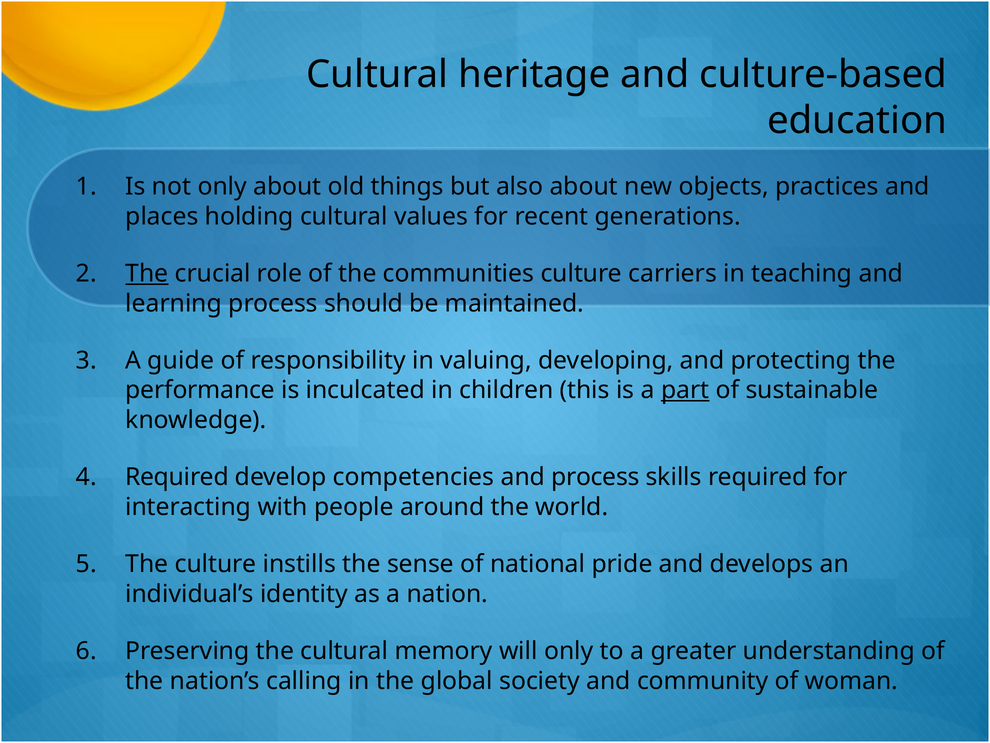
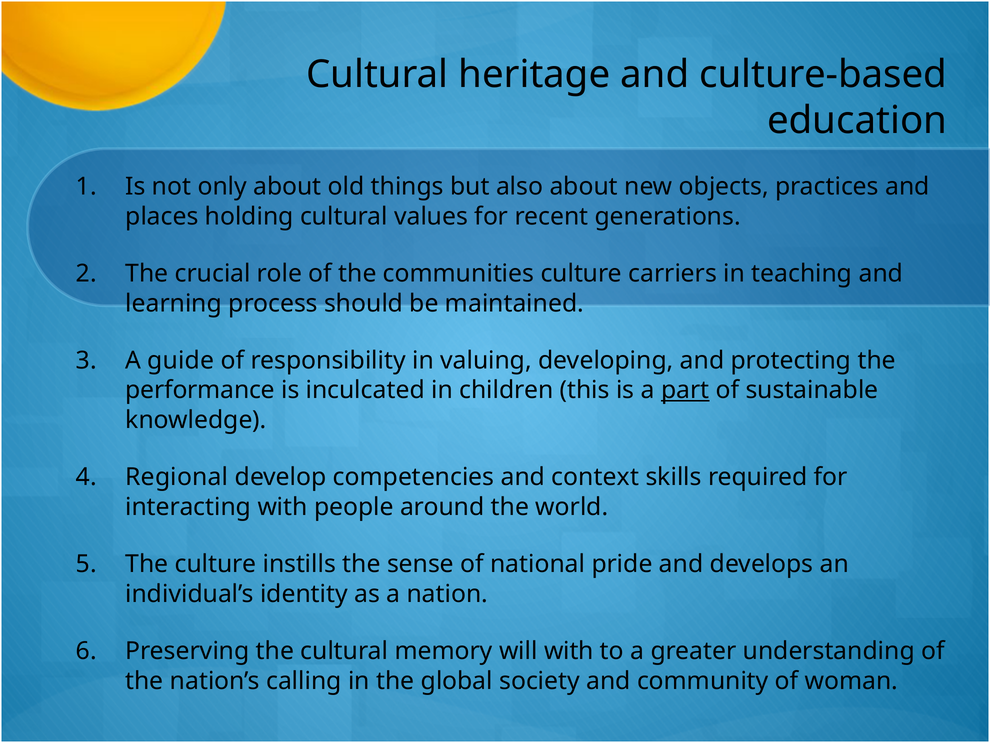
The underline: present -> none (147, 273)
Required: Required -> Regional (177, 477)
and process: process -> context (595, 477)
will only: only -> with (569, 651)
